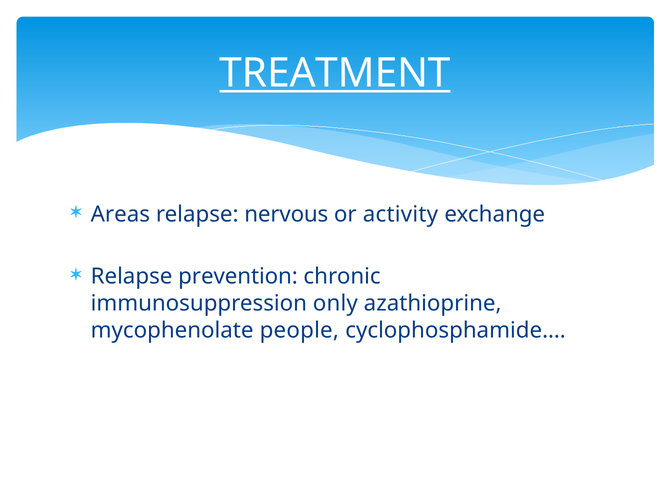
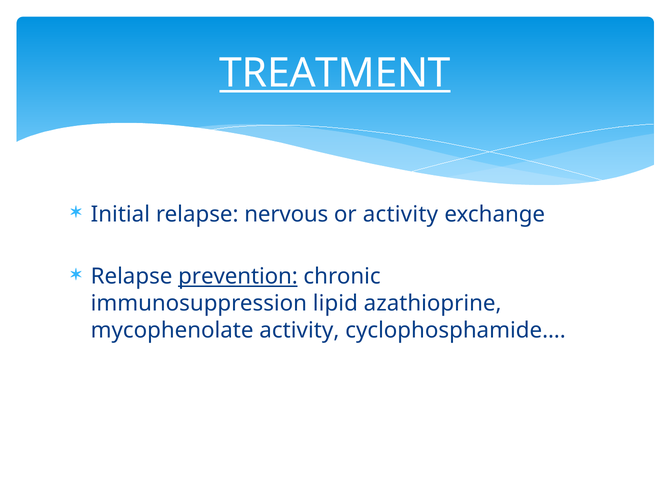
Areas: Areas -> Initial (120, 214)
prevention underline: none -> present (238, 277)
only: only -> lipid (335, 304)
mycophenolate people: people -> activity (299, 330)
